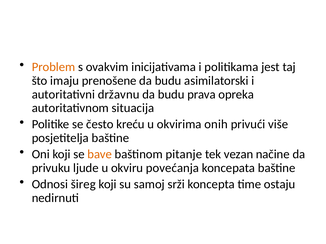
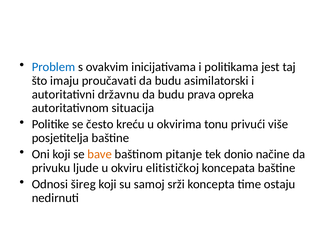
Problem colour: orange -> blue (53, 67)
prenošene: prenošene -> proučavati (109, 81)
onih: onih -> tonu (216, 125)
vezan: vezan -> donio (239, 155)
povećanja: povećanja -> elitističkoj (173, 168)
